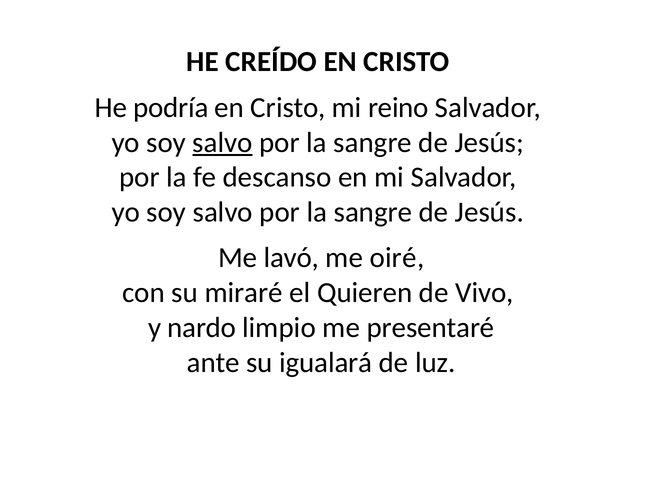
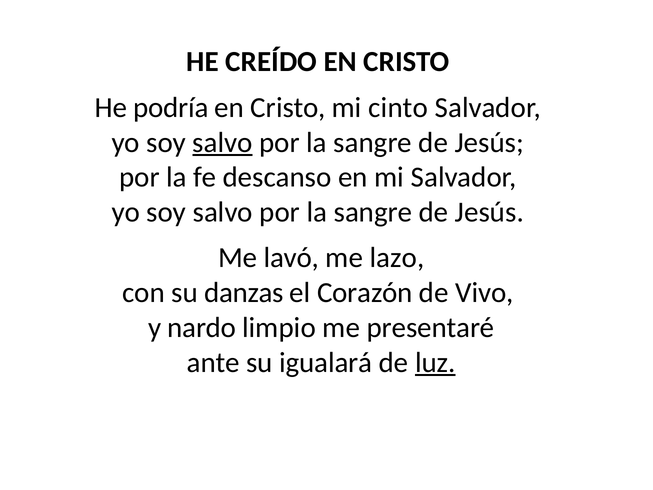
reino: reino -> cinto (398, 108)
oiré: oiré -> lazo (397, 258)
miraré: miraré -> danzas (244, 293)
Quieren: Quieren -> Corazón (365, 293)
luz underline: none -> present (435, 362)
